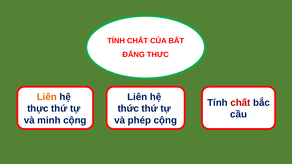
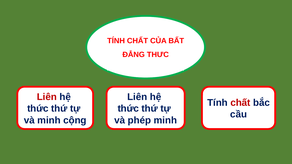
Liên colour: orange -> red (47, 97)
thực: thực -> thức (38, 109)
phép cộng: cộng -> minh (165, 120)
